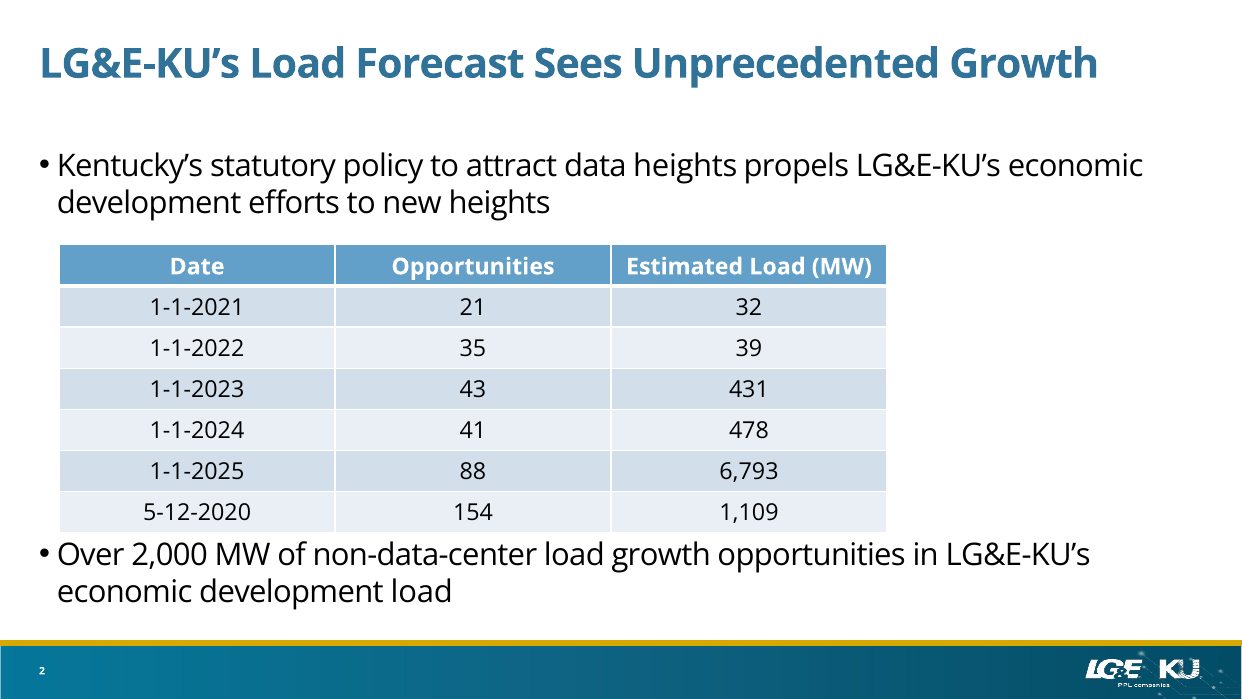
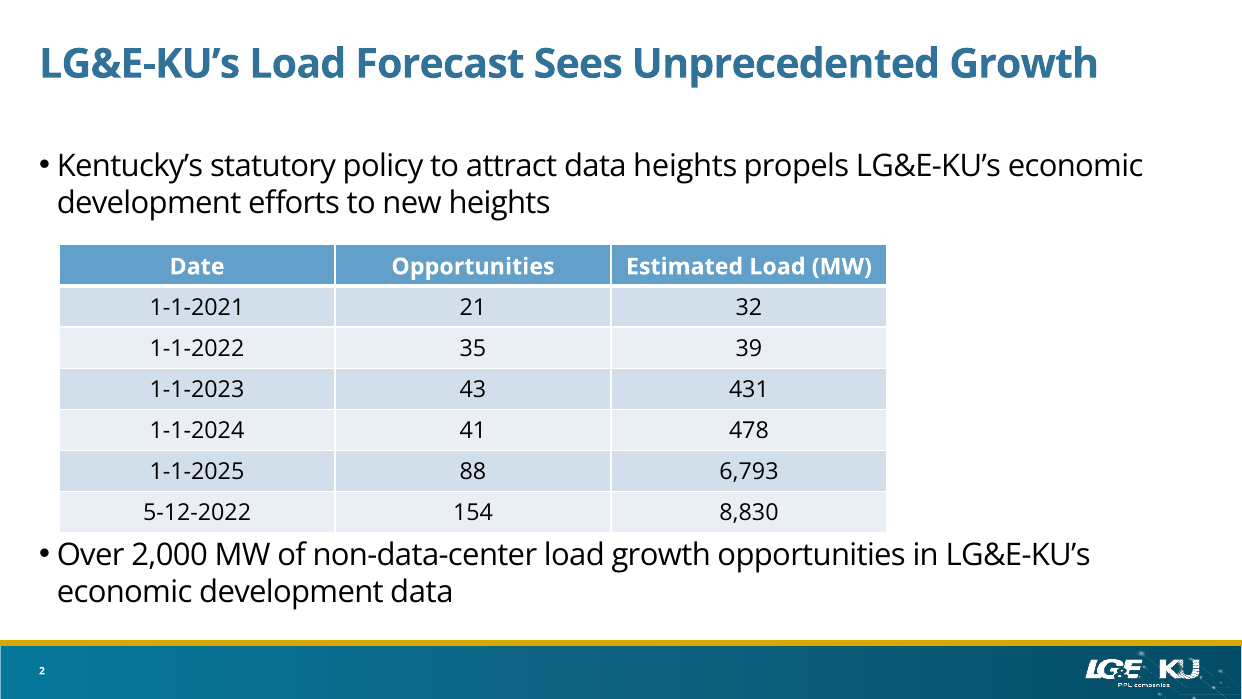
5-12-2020: 5-12-2020 -> 5-12-2022 (197, 513)
1,109: 1,109 -> 8,830 (749, 513)
development load: load -> data (422, 592)
